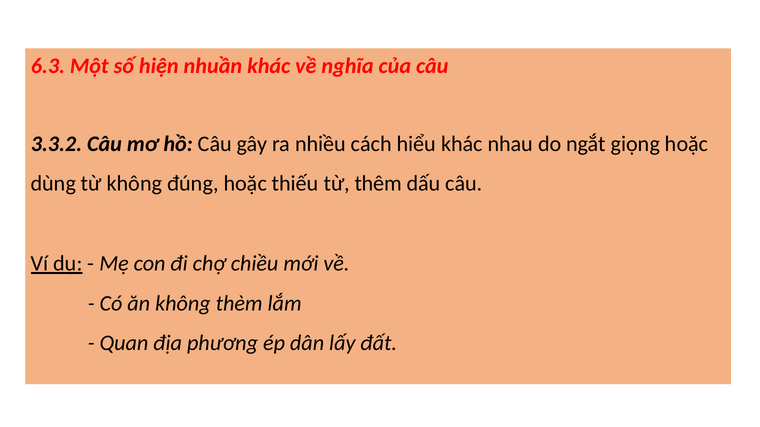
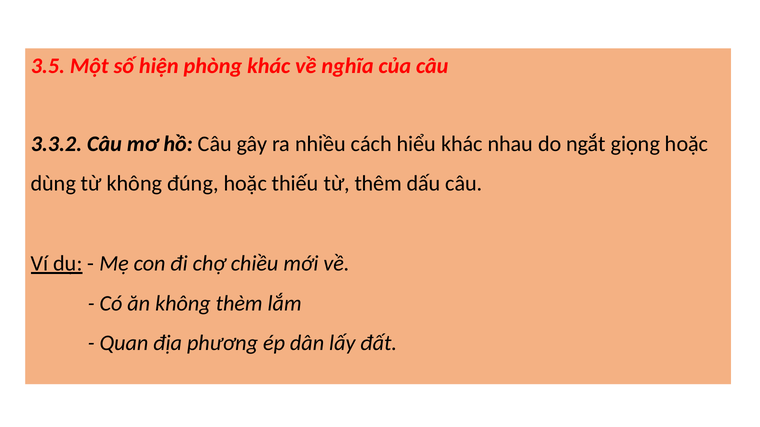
6.3: 6.3 -> 3.5 (48, 66)
nhuần: nhuần -> phòng (213, 66)
